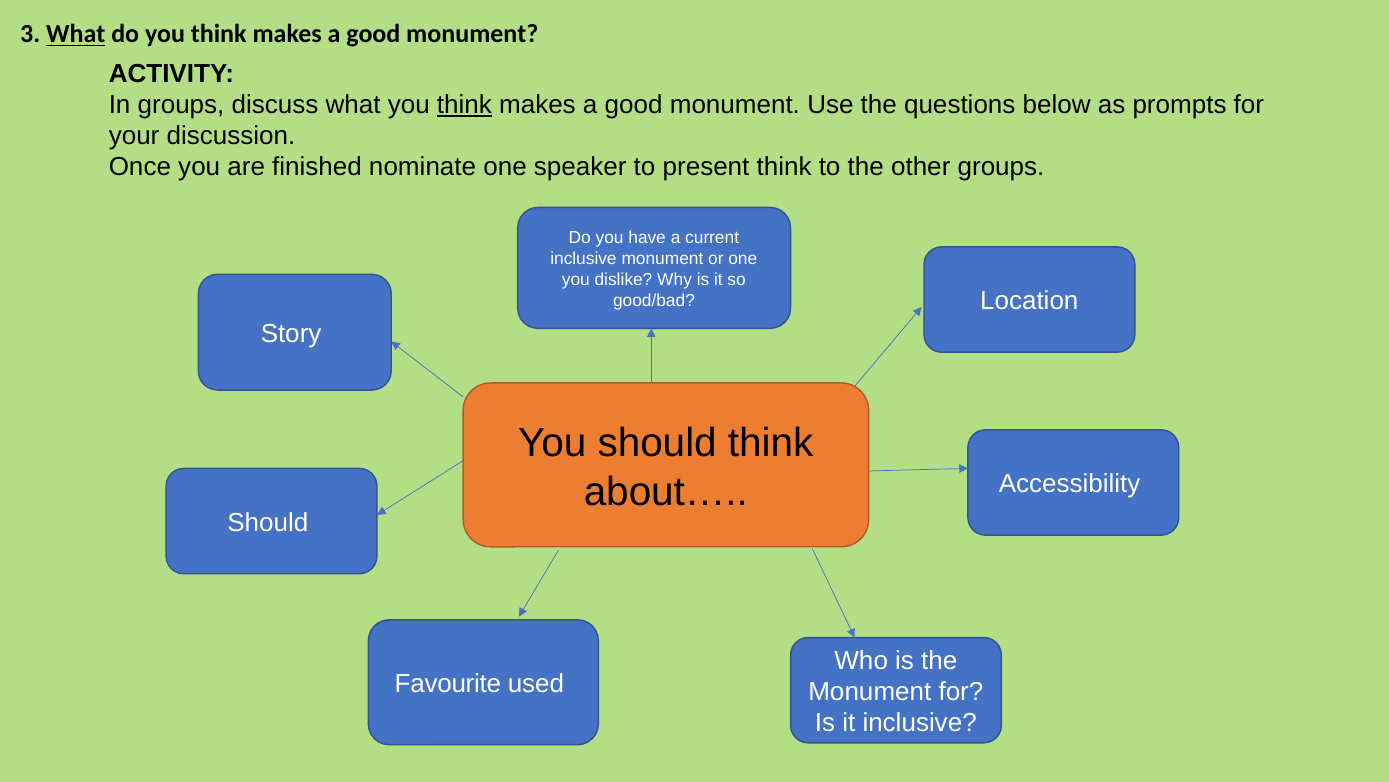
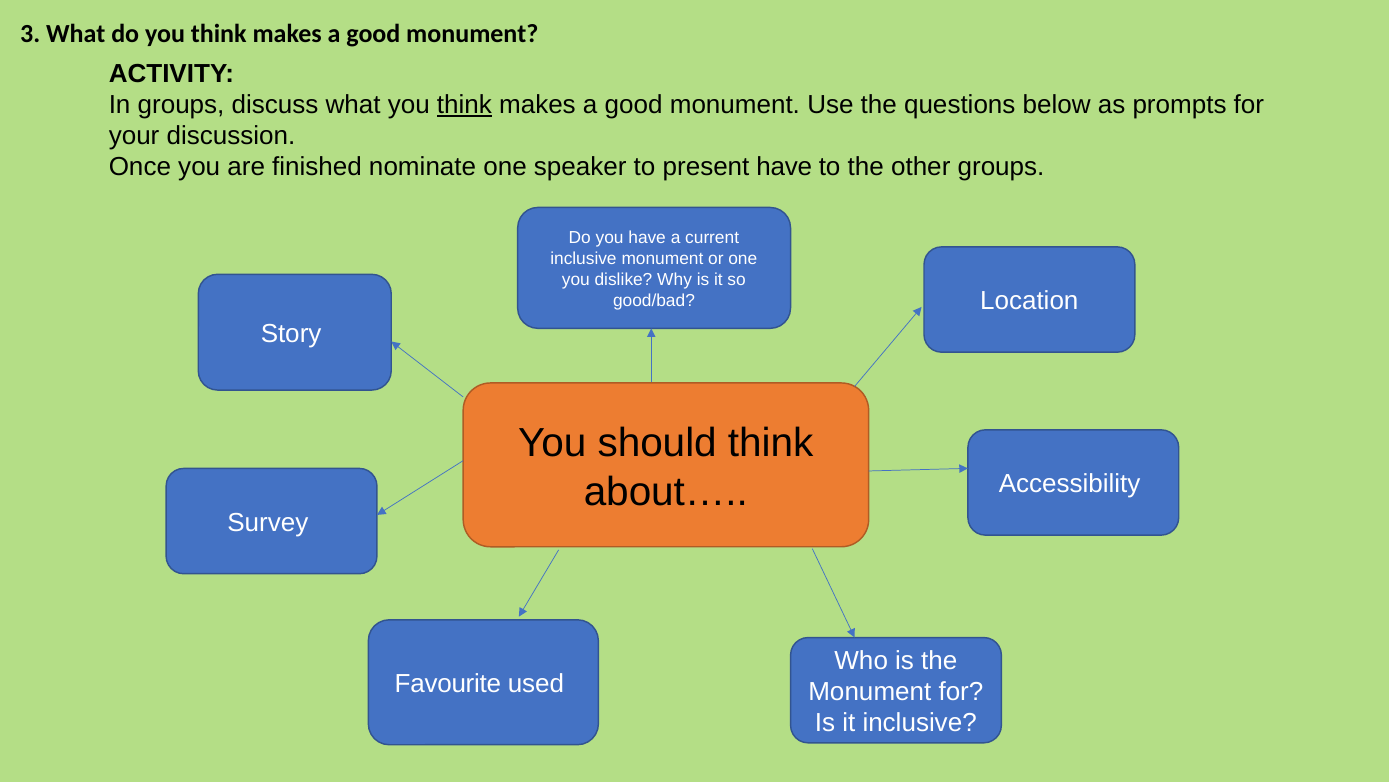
What underline: present -> none (76, 34)
present think: think -> have (784, 167)
Should: Should -> Survey (268, 522)
